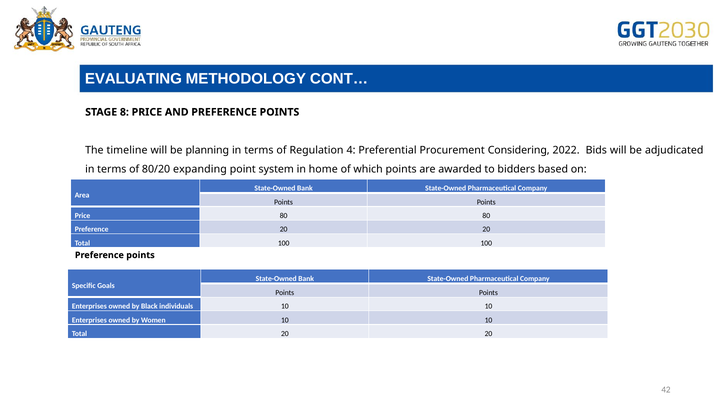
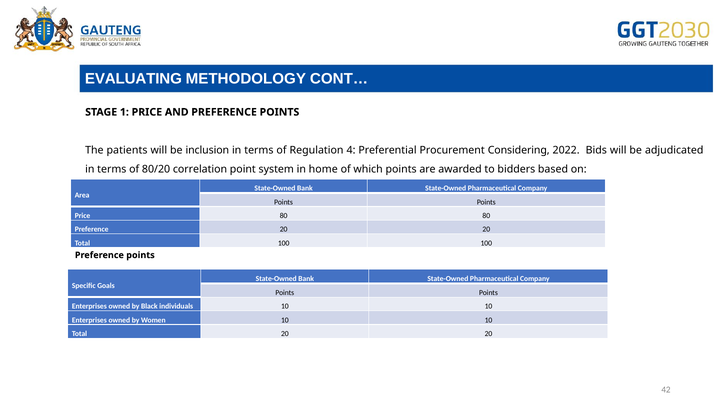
8: 8 -> 1 (124, 112)
timeline: timeline -> patients (127, 150)
planning: planning -> inclusion (207, 150)
expanding: expanding -> correlation (200, 169)
